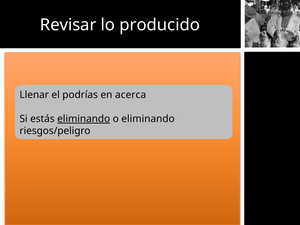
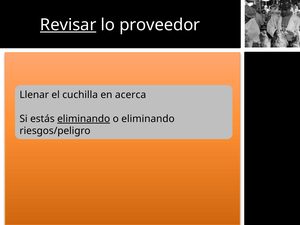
Revisar underline: none -> present (68, 25)
producido: producido -> proveedor (160, 25)
podrías: podrías -> cuchilla (80, 95)
